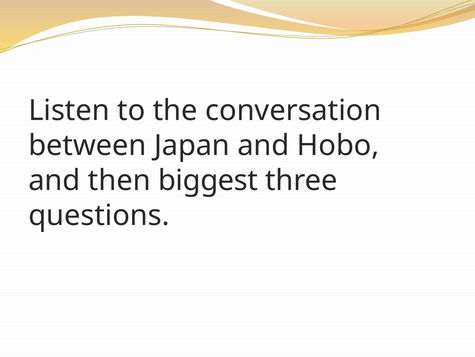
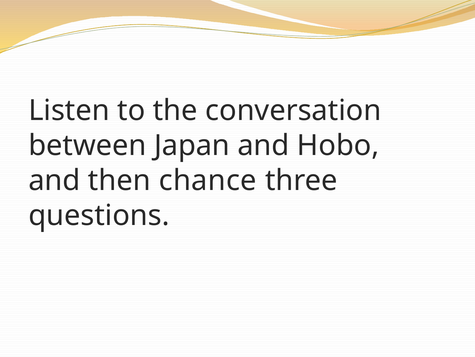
biggest: biggest -> chance (208, 180)
